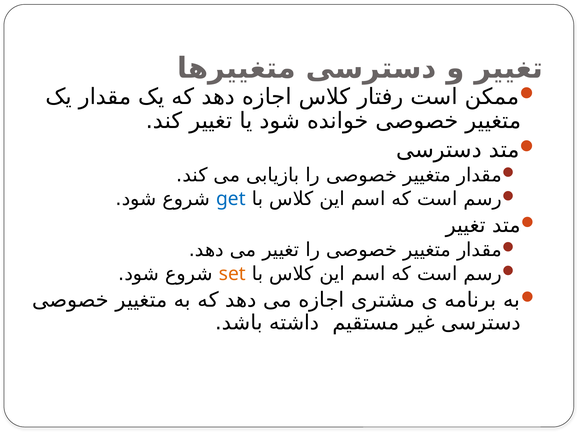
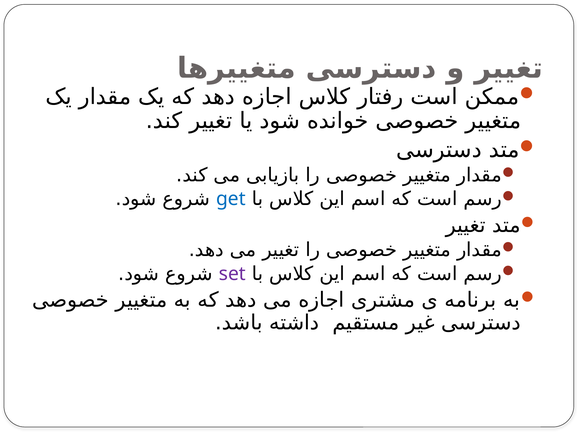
set colour: orange -> purple (232, 274)
